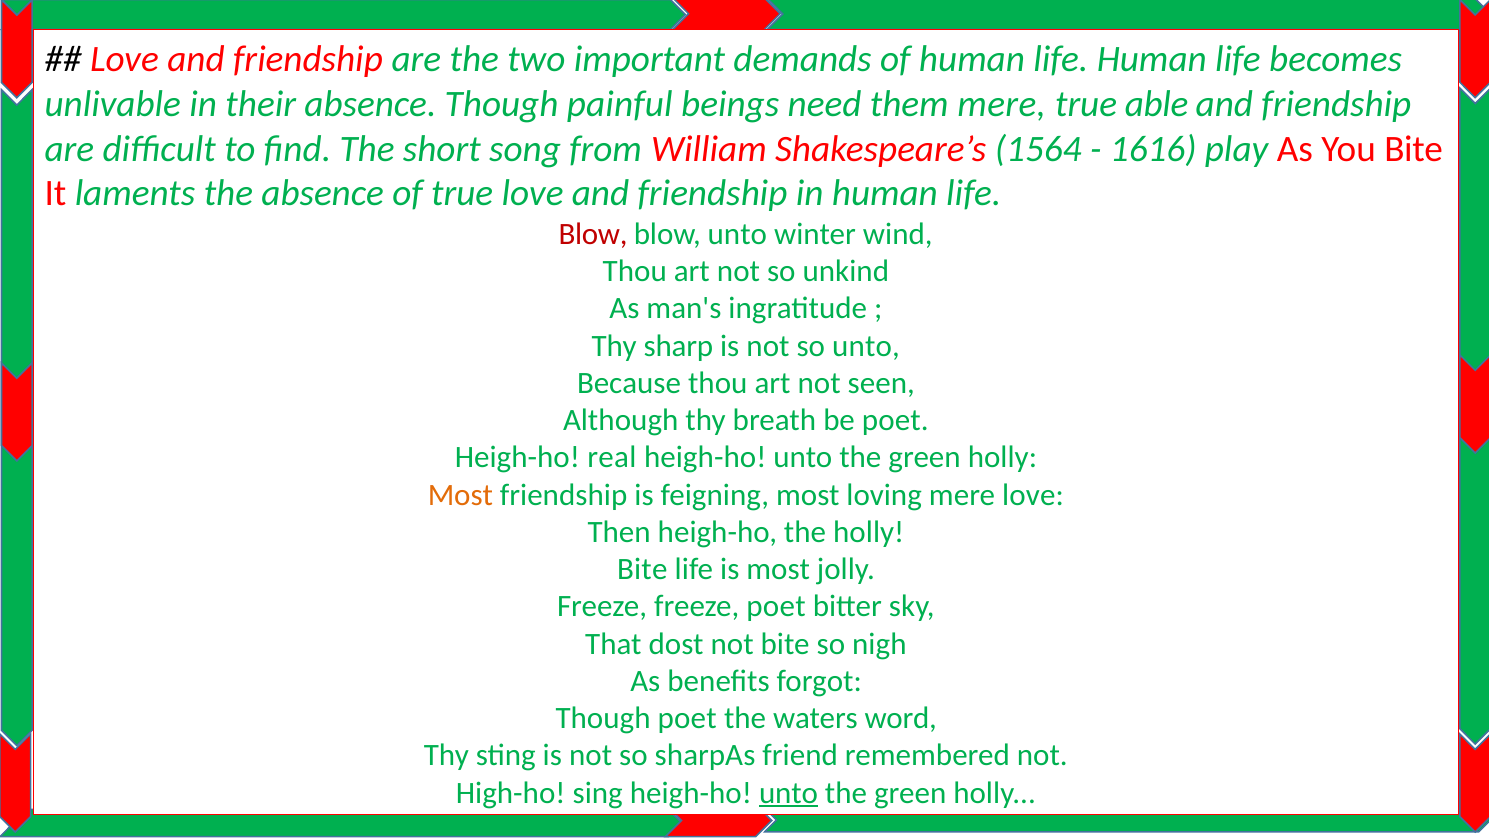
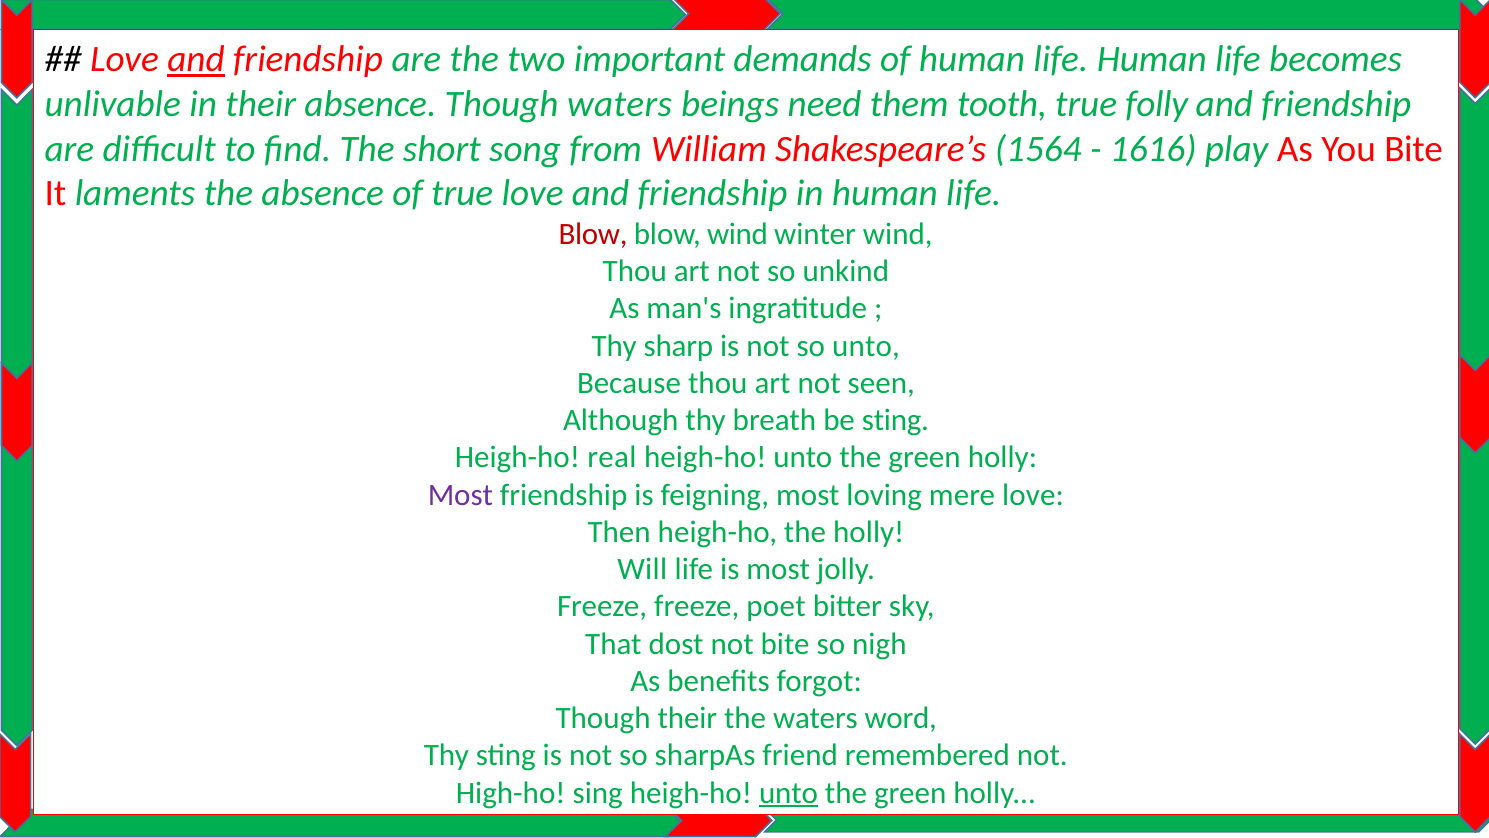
and underline: none -> present (196, 59)
Though painful: painful -> waters (620, 104)
them mere: mere -> tooth (1002, 104)
able: able -> folly (1157, 104)
blow unto: unto -> wind (738, 234)
be poet: poet -> sting (896, 420)
Most colour: orange -> purple (460, 495)
Bite: Bite -> Will (642, 569)
Though poet: poet -> their (687, 718)
